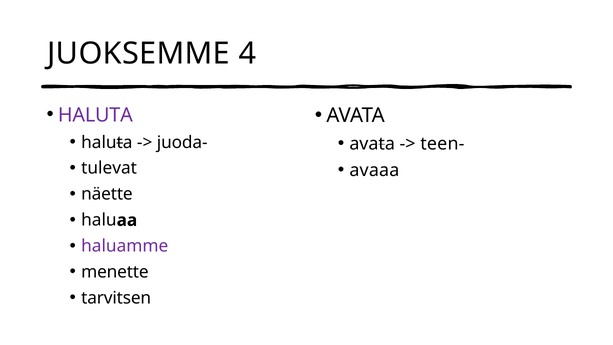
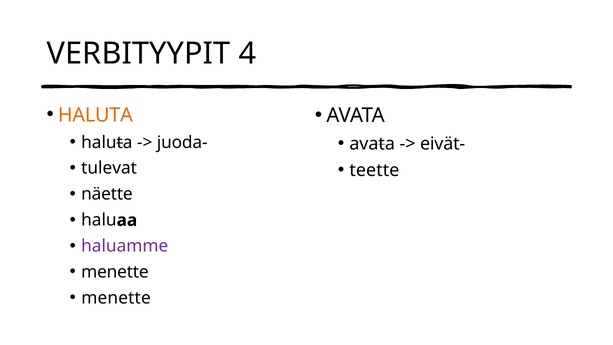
JUOKSEMME: JUOKSEMME -> VERBITYYPIT (139, 54)
HALUTA colour: purple -> orange (95, 115)
teen-: teen- -> eivät- (443, 144)
avaaa: avaaa -> teette (374, 170)
tarvitsen: tarvitsen -> menette (116, 298)
